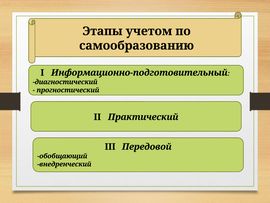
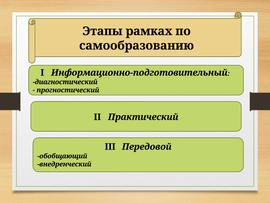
учетом: учетом -> рамках (149, 31)
